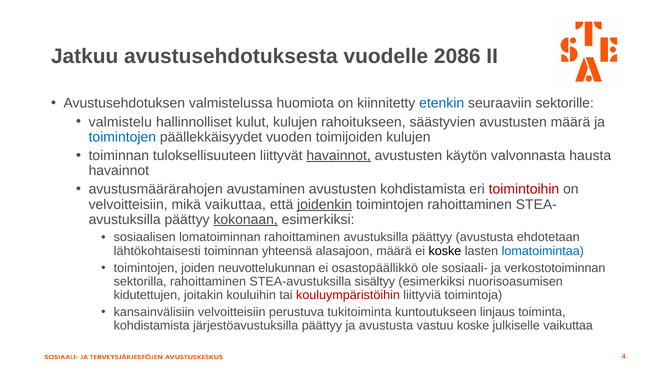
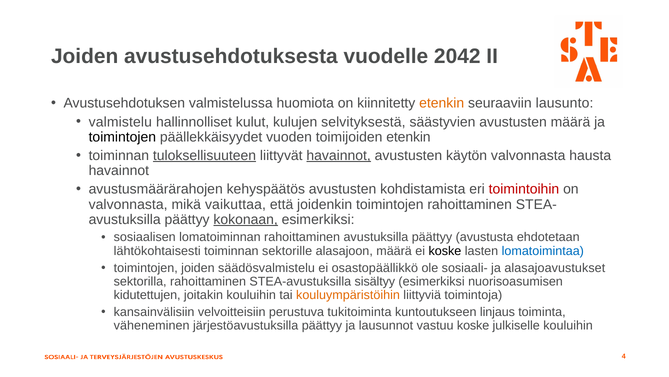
Jatkuu: Jatkuu -> Joiden (85, 56)
2086: 2086 -> 2042 (457, 56)
etenkin colour: blue -> orange (442, 103)
sektorille: sektorille -> lausunto (565, 103)
rahoitukseen: rahoitukseen -> selvityksestä (363, 122)
toimintojen colour: blue -> black (122, 137)
toimijoiden kulujen: kulujen -> etenkin (408, 137)
tuloksellisuuteen underline: none -> present (205, 155)
avustaminen: avustaminen -> kehyspäätös (266, 189)
velvoitteisiin: velvoitteisiin -> valvonnasta (128, 204)
joidenkin underline: present -> none (325, 204)
yhteensä: yhteensä -> sektorille (287, 250)
neuvottelukunnan: neuvottelukunnan -> säädösvalmistelu (267, 267)
verkostotoiminnan: verkostotoiminnan -> alasajoavustukset (555, 267)
kouluympäristöihin colour: red -> orange (348, 295)
kohdistamista: kohdistamista -> väheneminen (152, 325)
ja avustusta: avustusta -> lausunnot (386, 325)
julkiselle vaikuttaa: vaikuttaa -> kouluihin (568, 325)
